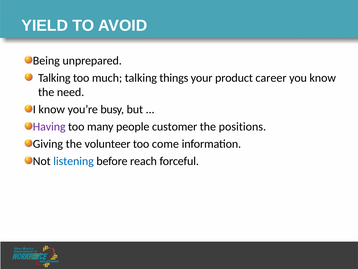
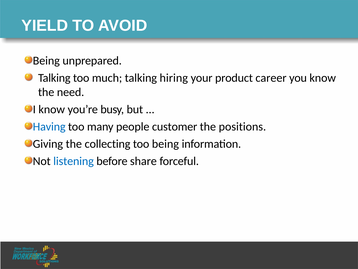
things: things -> hiring (174, 78)
Having colour: purple -> blue (49, 126)
volunteer: volunteer -> collecting (108, 144)
too come: come -> being (165, 144)
reach: reach -> share (143, 161)
